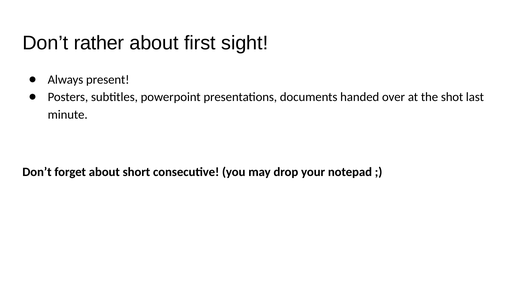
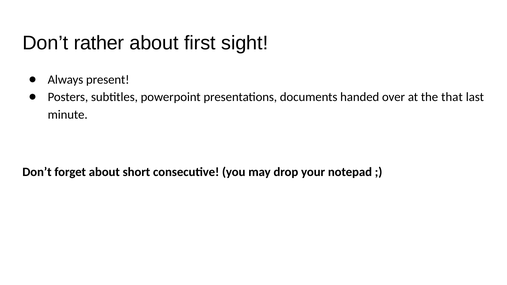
shot: shot -> that (452, 97)
